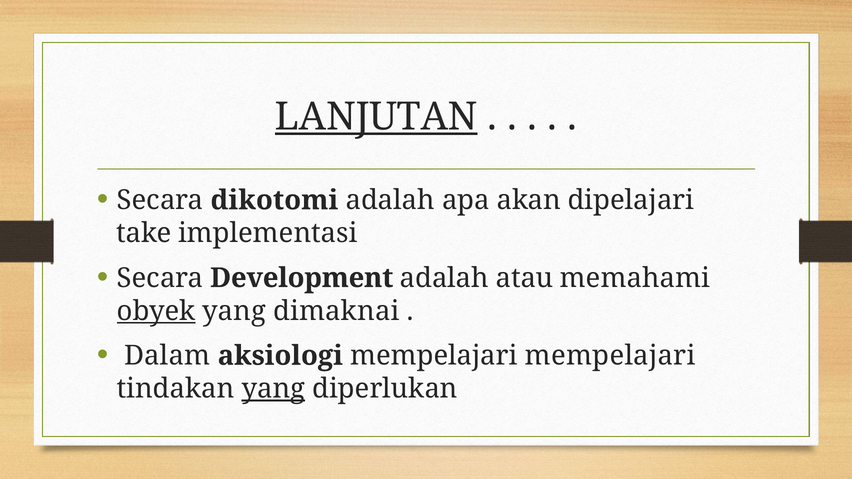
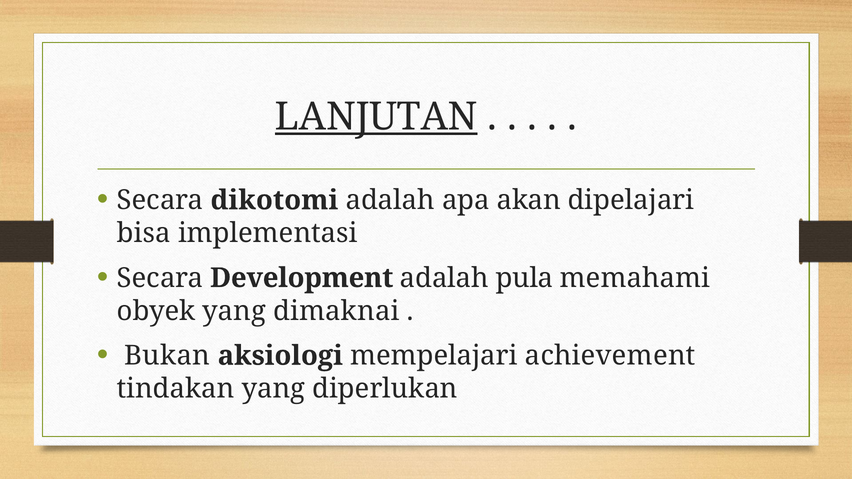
take: take -> bisa (144, 233)
atau: atau -> pula (525, 278)
obyek underline: present -> none (156, 311)
Dalam: Dalam -> Bukan (167, 356)
mempelajari mempelajari: mempelajari -> achievement (610, 356)
yang underline: present -> none (273, 389)
